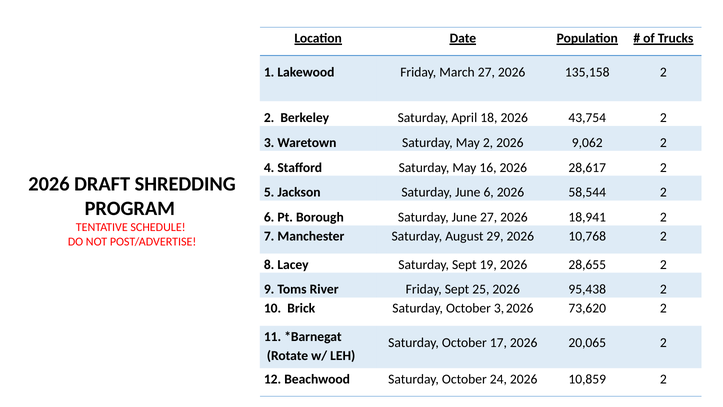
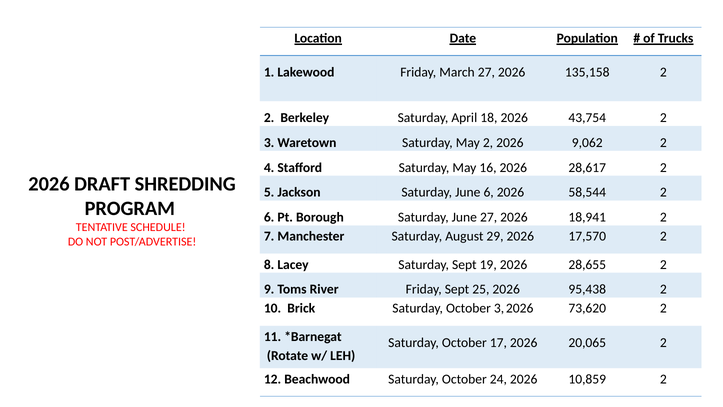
10,768: 10,768 -> 17,570 (587, 236)
